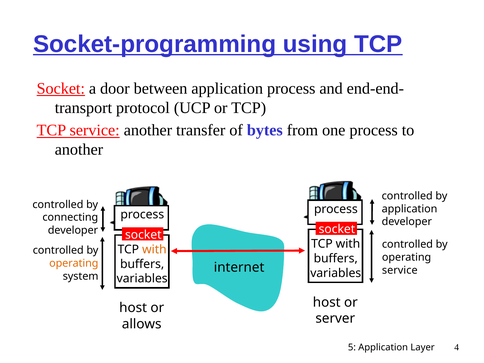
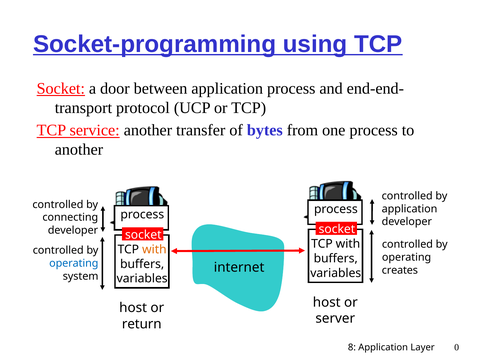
operating colour: orange -> blue (74, 263)
service: service -> creates (400, 270)
allows: allows -> return (142, 324)
5: 5 -> 8 (352, 348)
4: 4 -> 0 (457, 348)
